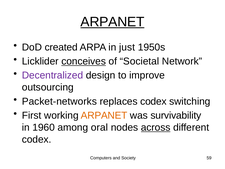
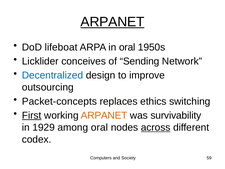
created: created -> lifeboat (61, 47)
in just: just -> oral (127, 47)
conceives underline: present -> none (84, 61)
Societal: Societal -> Sending (140, 61)
Decentralized colour: purple -> blue (53, 75)
Packet-networks: Packet-networks -> Packet-concepts (59, 101)
replaces codex: codex -> ethics (153, 101)
First underline: none -> present (32, 115)
1960: 1960 -> 1929 (44, 127)
